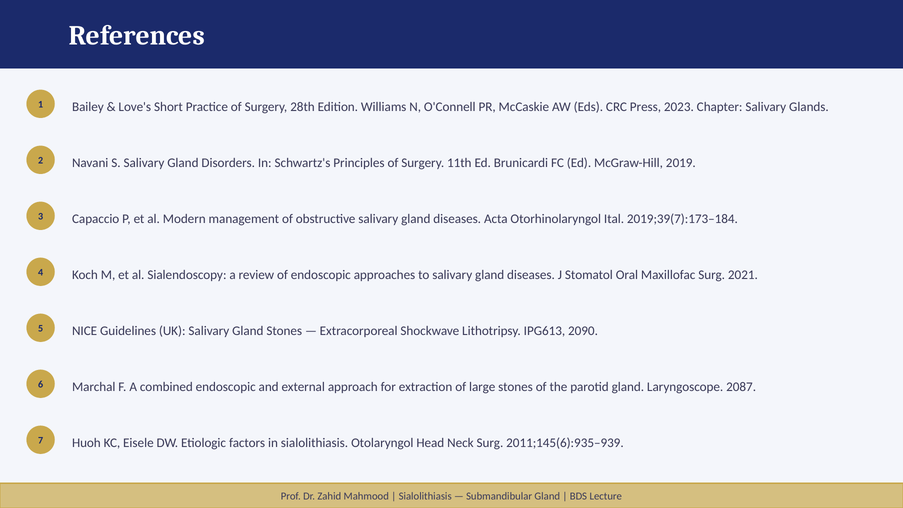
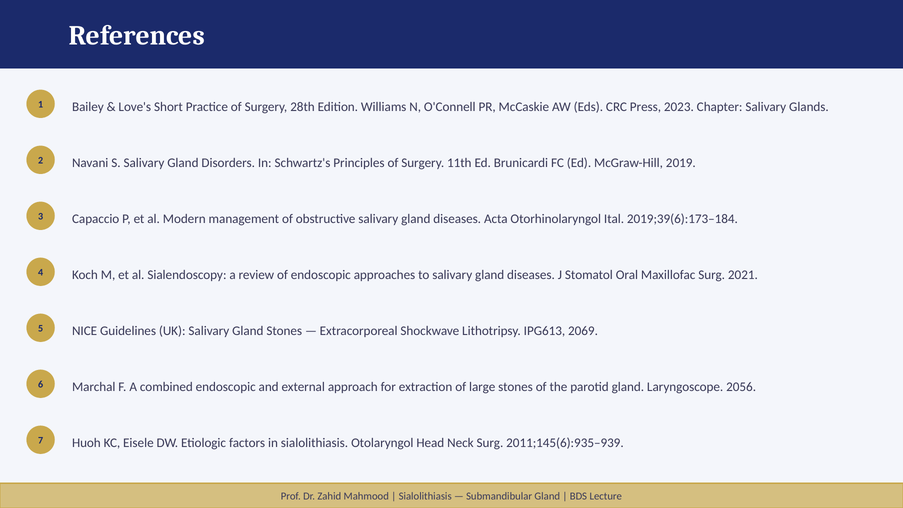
2019;39(7):173–184: 2019;39(7):173–184 -> 2019;39(6):173–184 (682, 219)
2090: 2090 -> 2069 (583, 331)
2087: 2087 -> 2056 (741, 387)
